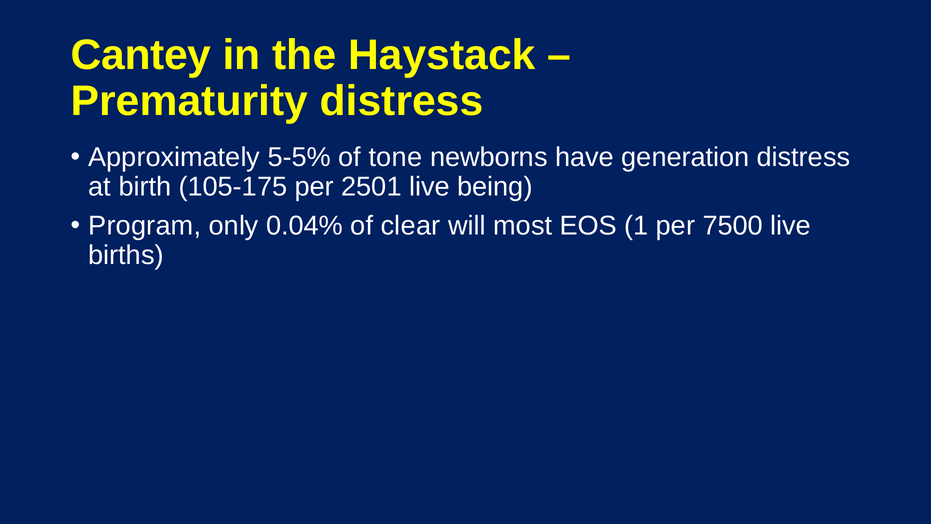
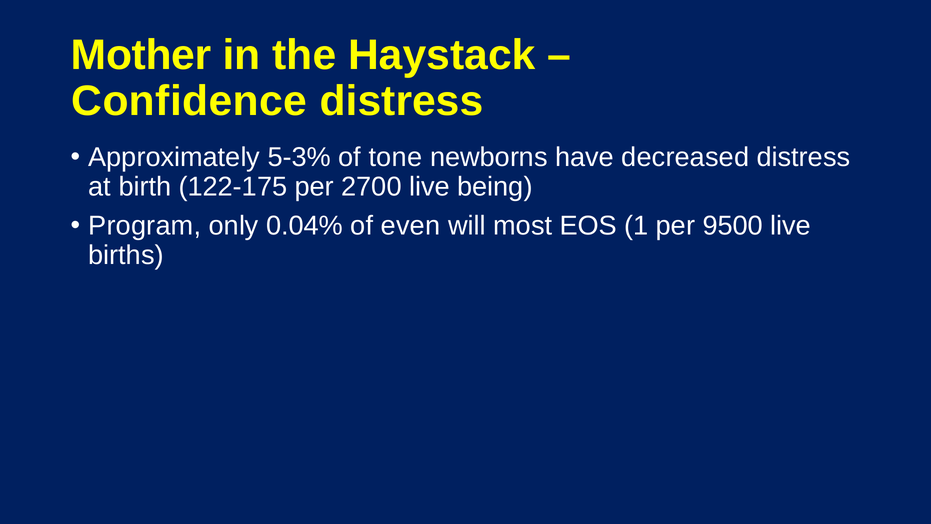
Cantey: Cantey -> Mother (141, 55)
Prematurity: Prematurity -> Confidence (189, 101)
5-5%: 5-5% -> 5-3% (299, 157)
generation: generation -> decreased (685, 157)
105-175: 105-175 -> 122-175 (233, 187)
2501: 2501 -> 2700 (371, 187)
clear: clear -> even (410, 226)
7500: 7500 -> 9500 (733, 226)
